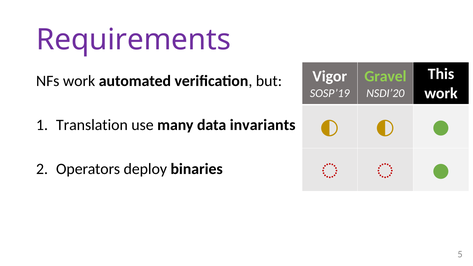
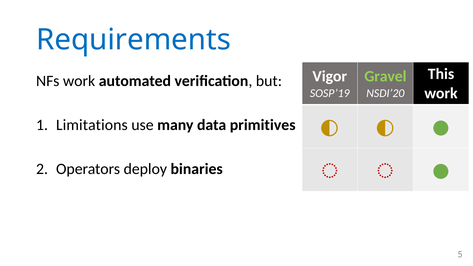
Requirements colour: purple -> blue (134, 40)
Translation: Translation -> Limitations (92, 125)
invariants: invariants -> primitives (263, 125)
